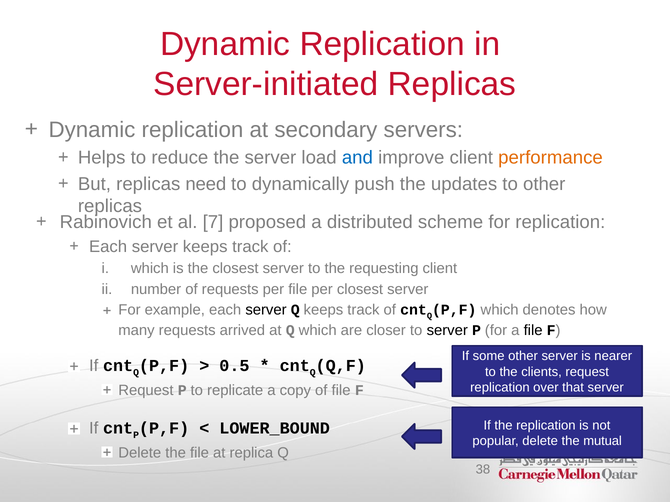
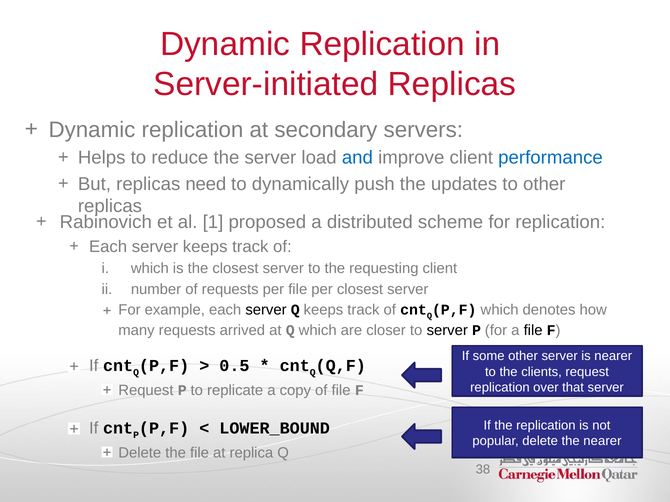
performance colour: orange -> blue (551, 158)
7: 7 -> 1 (213, 222)
the mutual: mutual -> nearer (602, 441)
